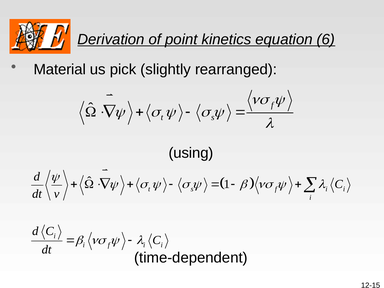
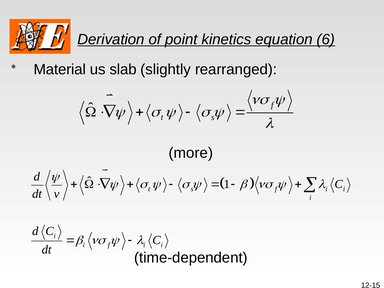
pick: pick -> slab (123, 69)
using: using -> more (191, 153)
